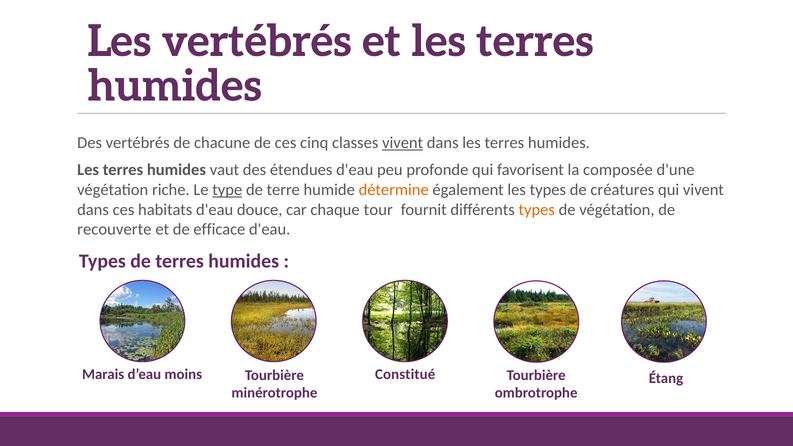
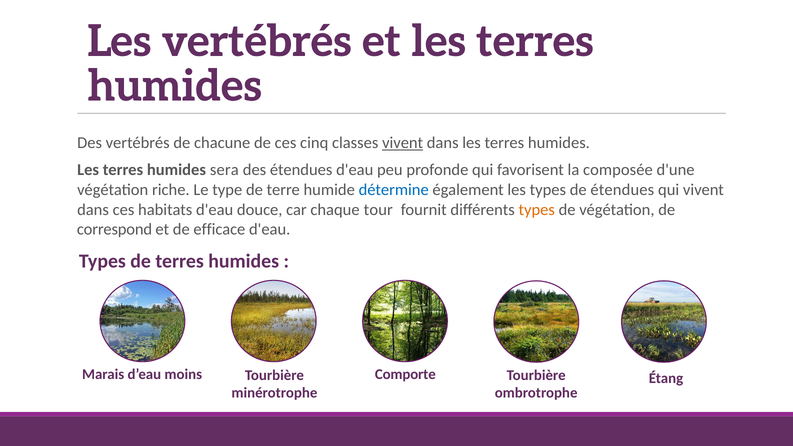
vaut: vaut -> sera (224, 170)
type underline: present -> none (227, 190)
détermine colour: orange -> blue (394, 190)
de créatures: créatures -> étendues (622, 190)
recouverte: recouverte -> correspond (115, 229)
Constitué: Constitué -> Comporte (405, 375)
